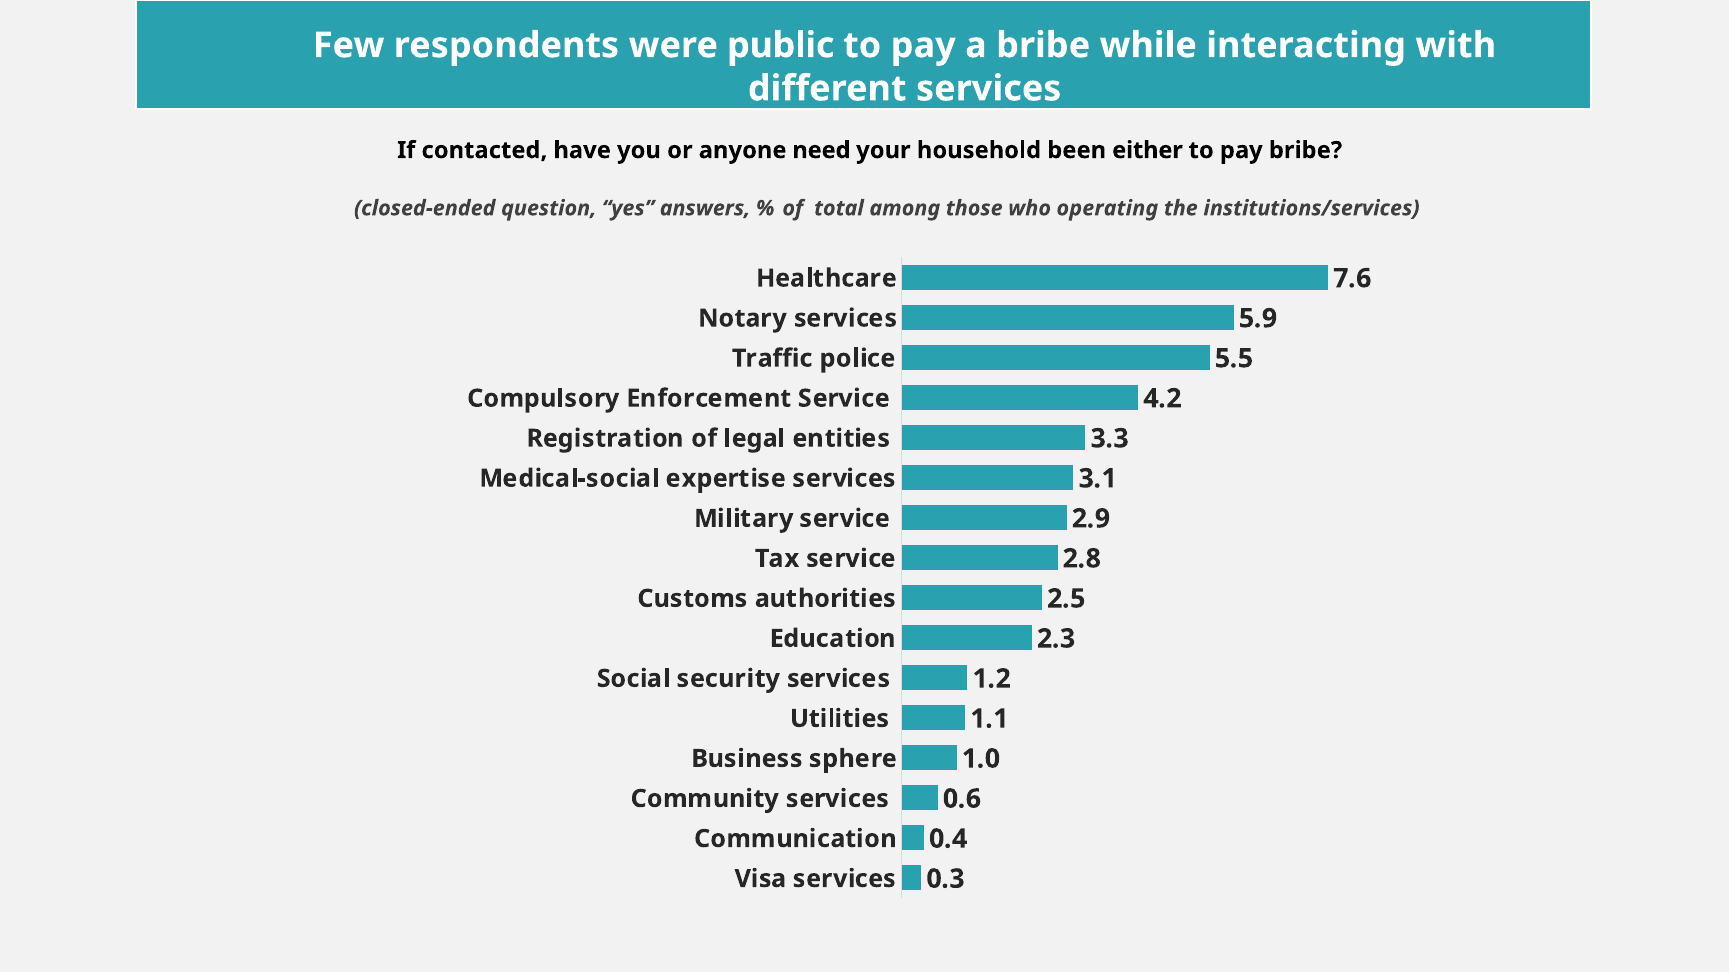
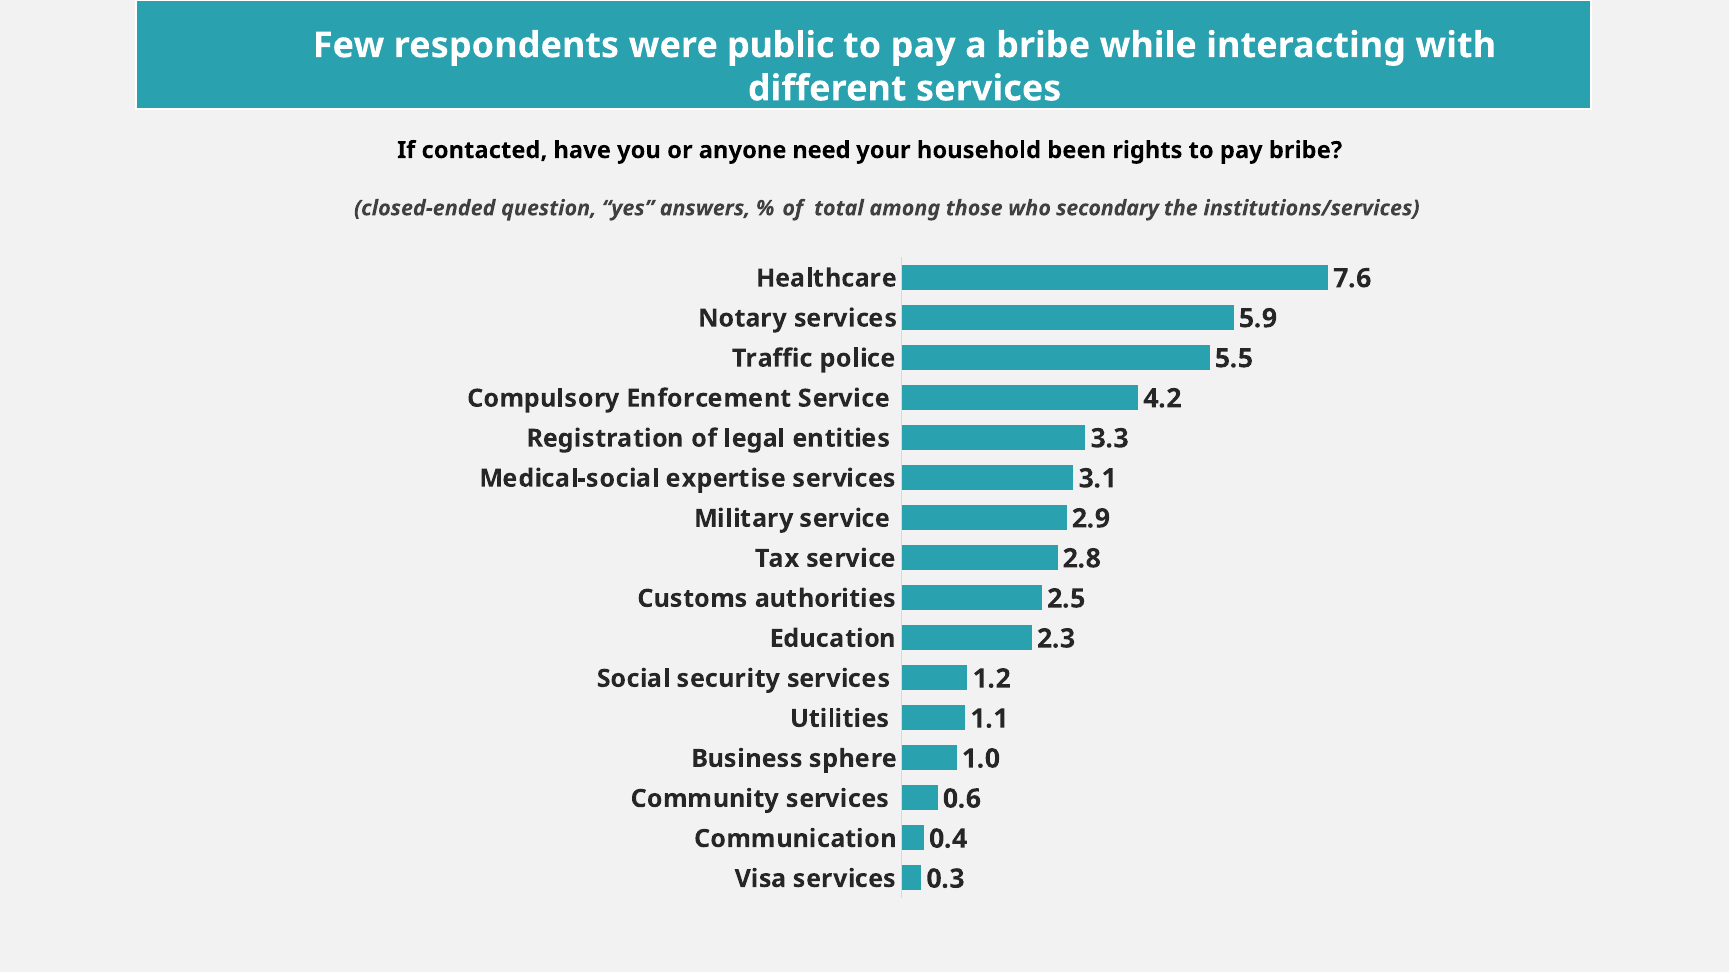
either: either -> rights (1147, 150)
operating: operating -> secondary (1108, 208)
